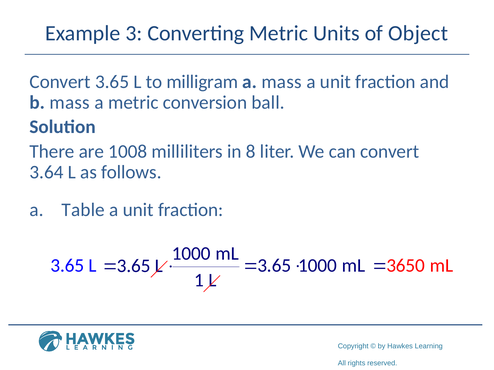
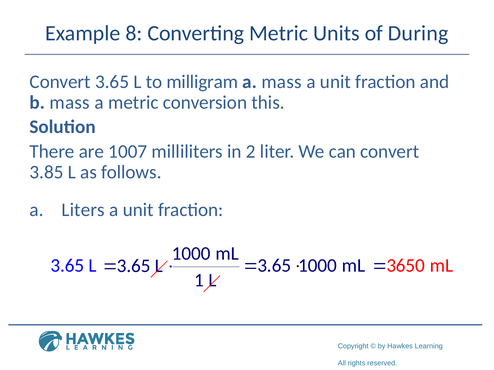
3: 3 -> 8 (134, 33)
Object: Object -> During (418, 33)
ball: ball -> this (268, 103)
1008: 1008 -> 1007 (128, 152)
8: 8 -> 2 (251, 152)
3.64: 3.64 -> 3.85 (47, 172)
Table: Table -> Liters (83, 210)
